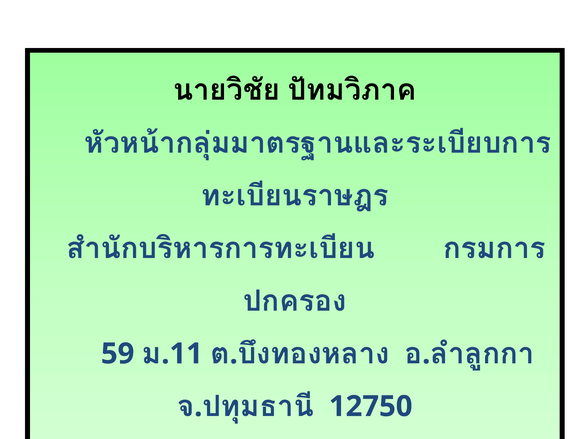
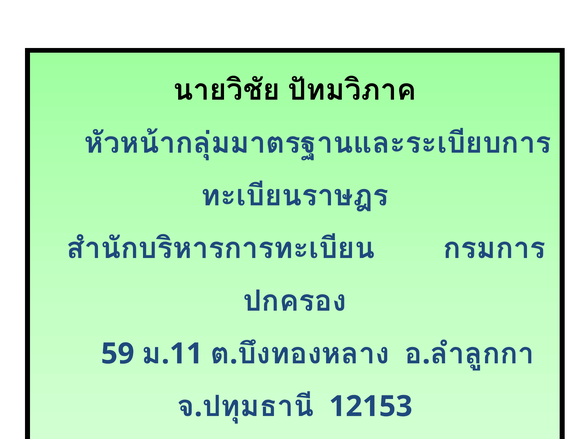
12750: 12750 -> 12153 (371, 406)
